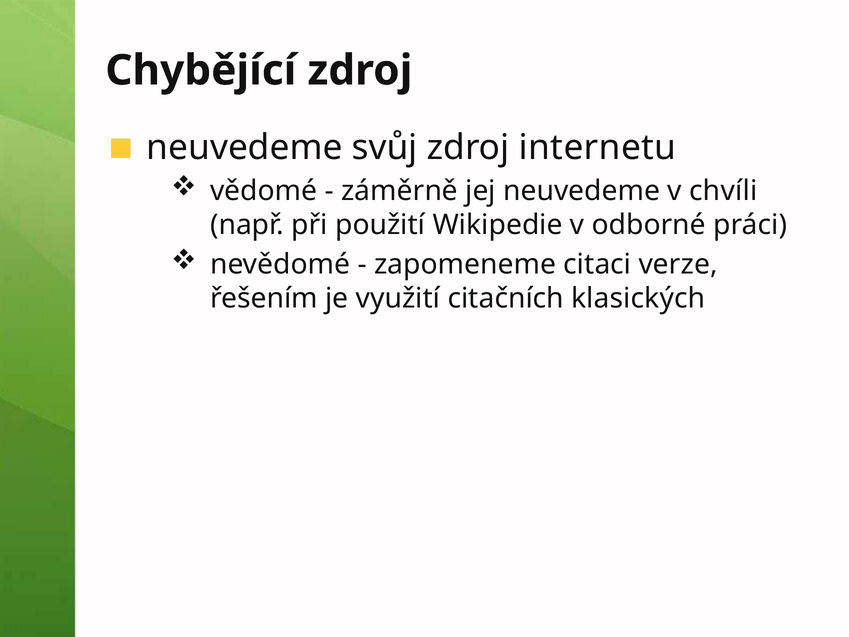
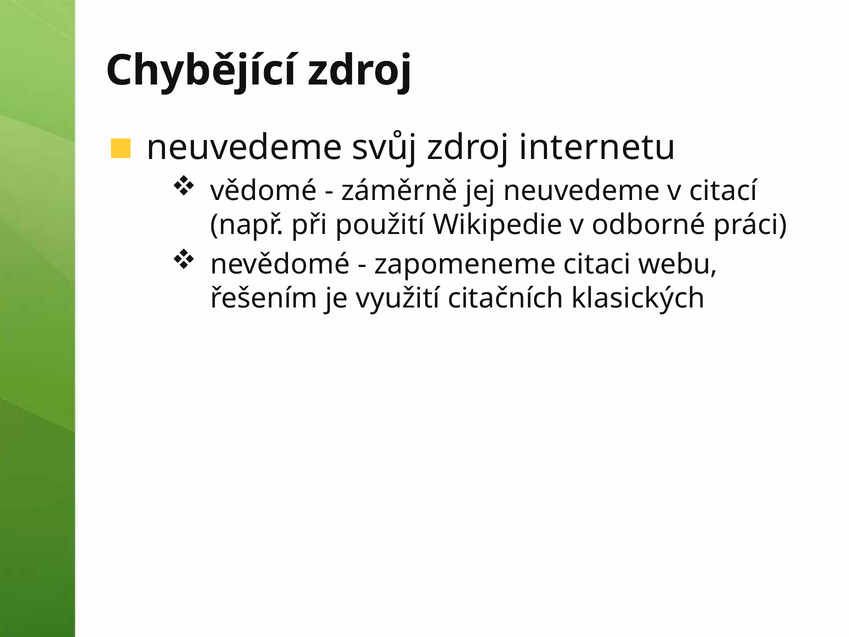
chvíli: chvíli -> citací (723, 191)
verze: verze -> webu (678, 265)
